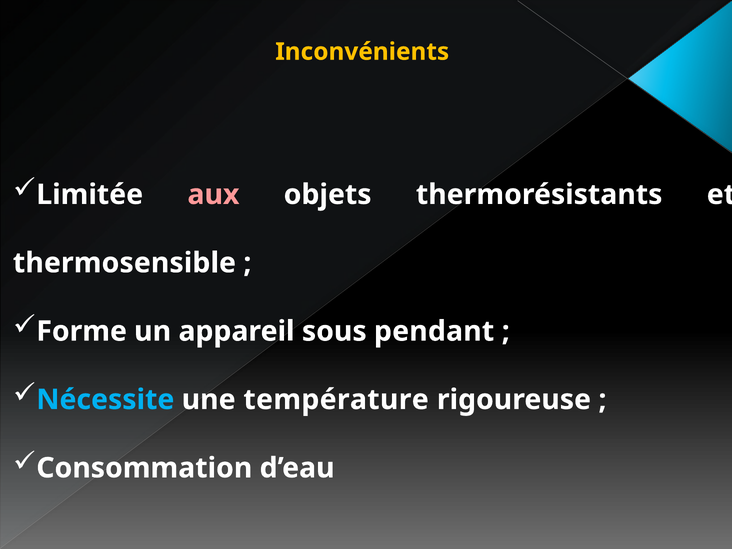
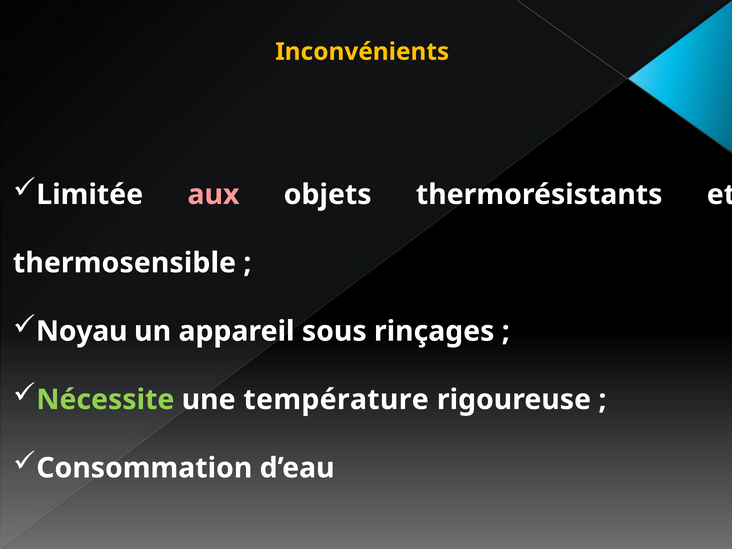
Forme: Forme -> Noyau (82, 331)
pendant: pendant -> rinçages (434, 331)
Nécessite colour: light blue -> light green (105, 400)
